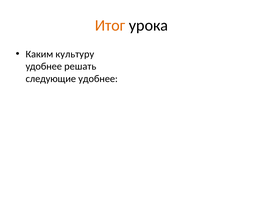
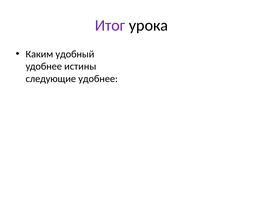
Итог colour: orange -> purple (110, 25)
культуру: культуру -> удобный (75, 54)
решать: решать -> истины (80, 66)
